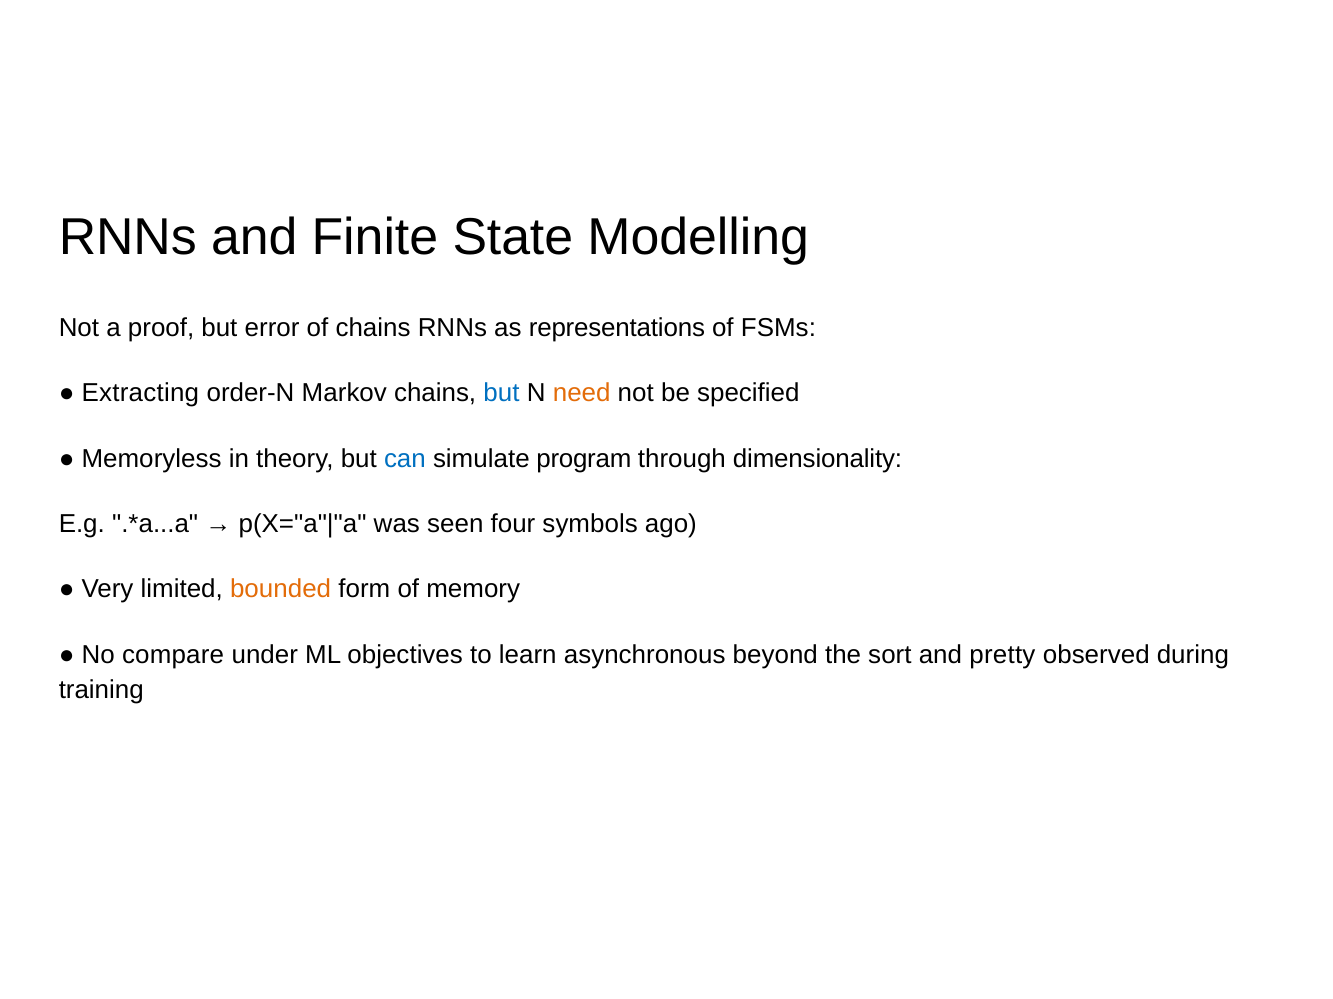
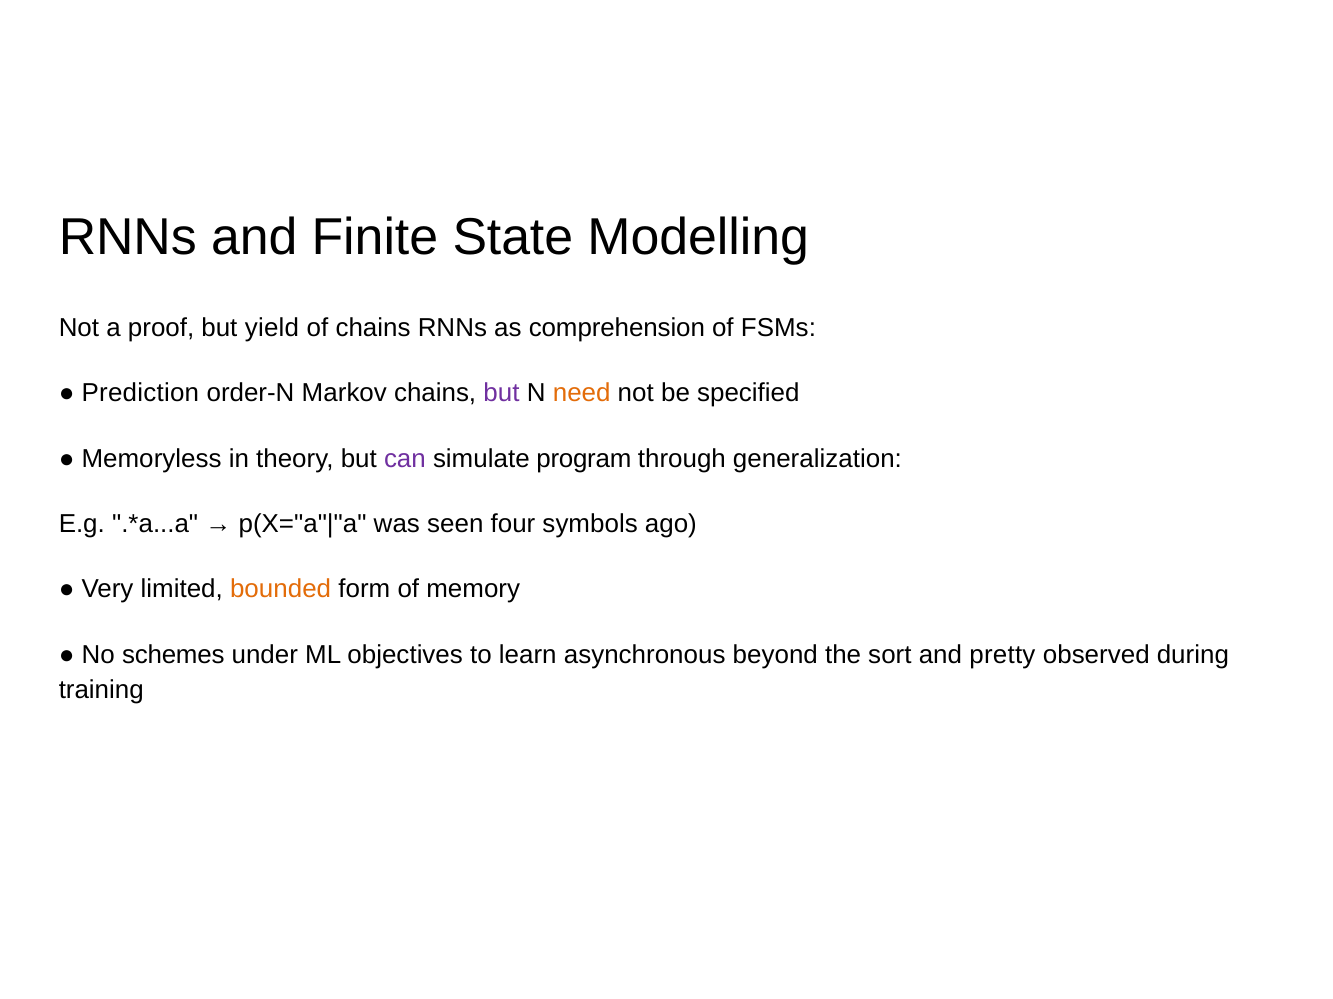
error: error -> yield (272, 328)
representations: representations -> comprehension (617, 328)
Extracting: Extracting -> Prediction (140, 394)
but colour: blue -> purple (501, 394)
can colour: blue -> purple (405, 459)
dimensionality: dimensionality -> generalization (817, 459)
compare: compare -> schemes (173, 655)
